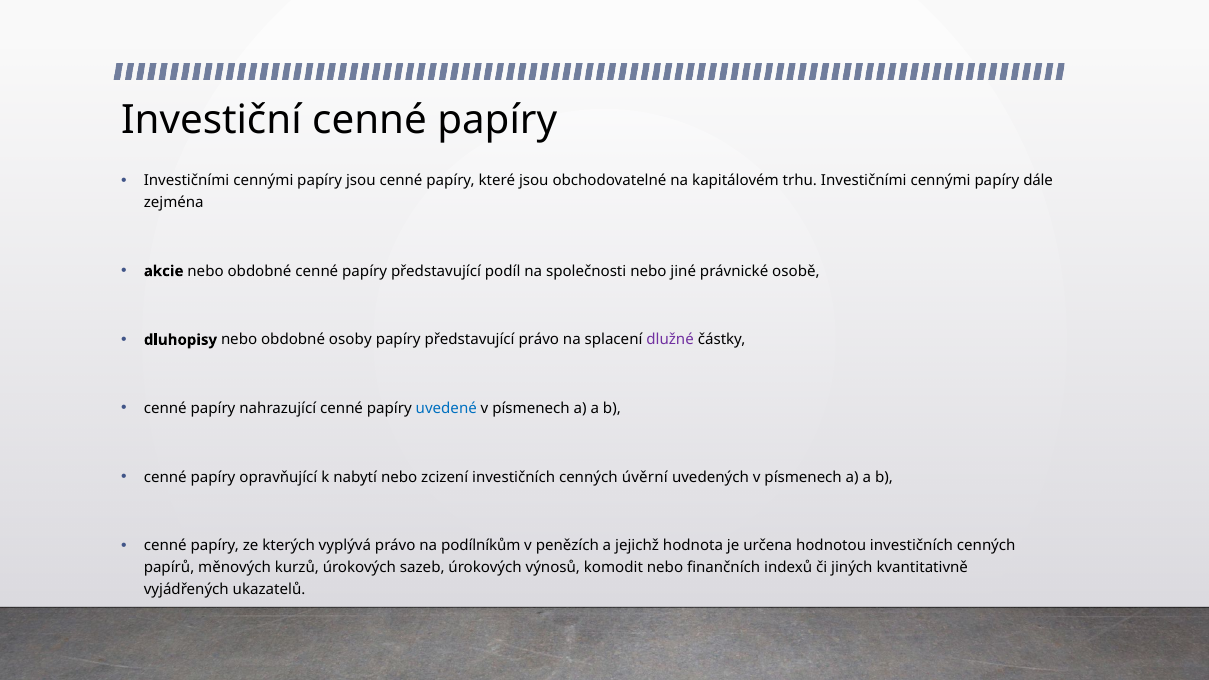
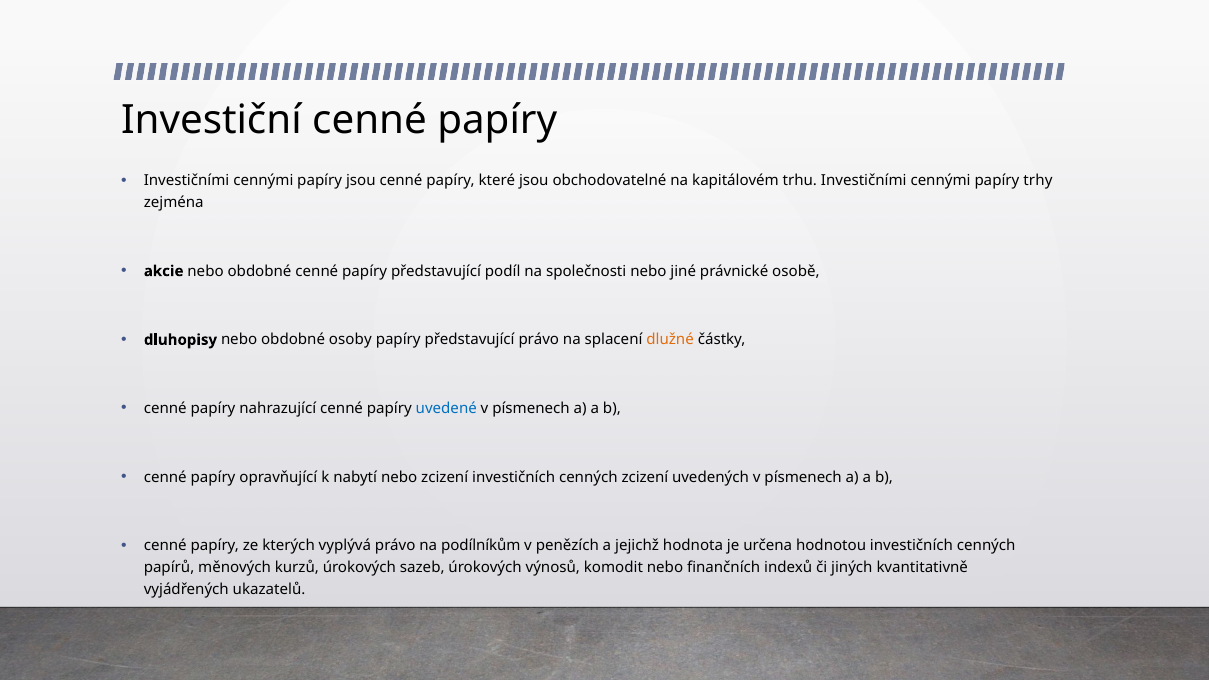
dále: dále -> trhy (1038, 181)
dlužné colour: purple -> orange (670, 340)
cenných úvěrní: úvěrní -> zcizení (645, 477)
